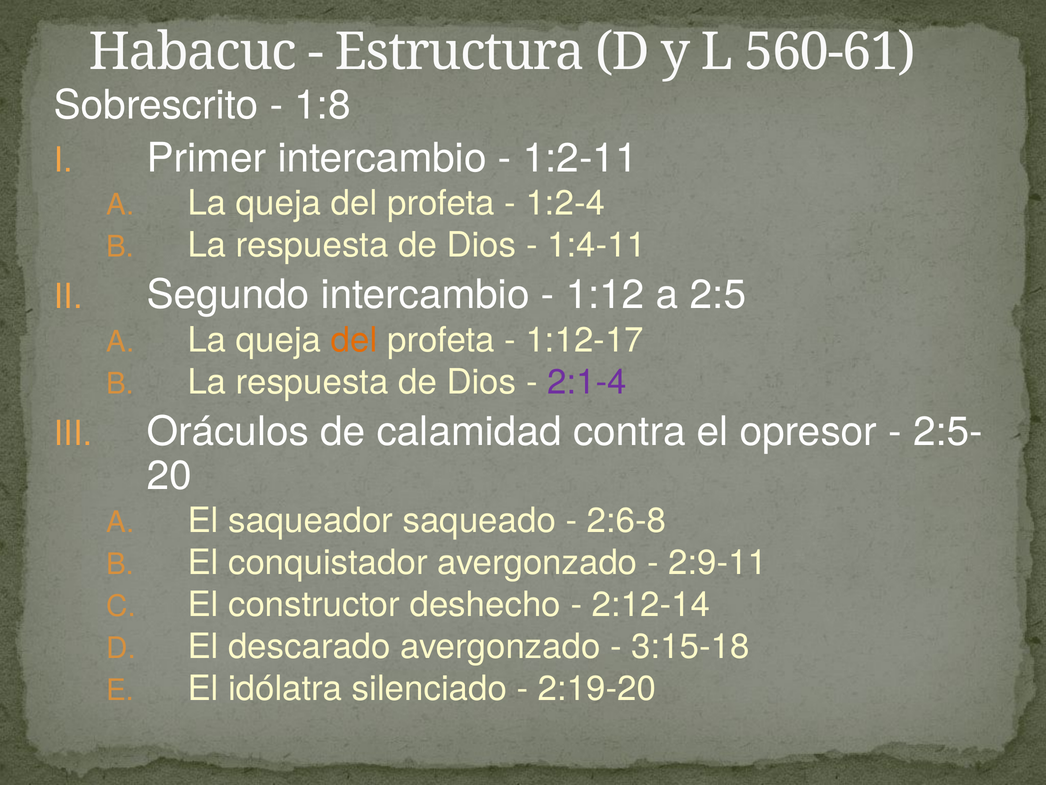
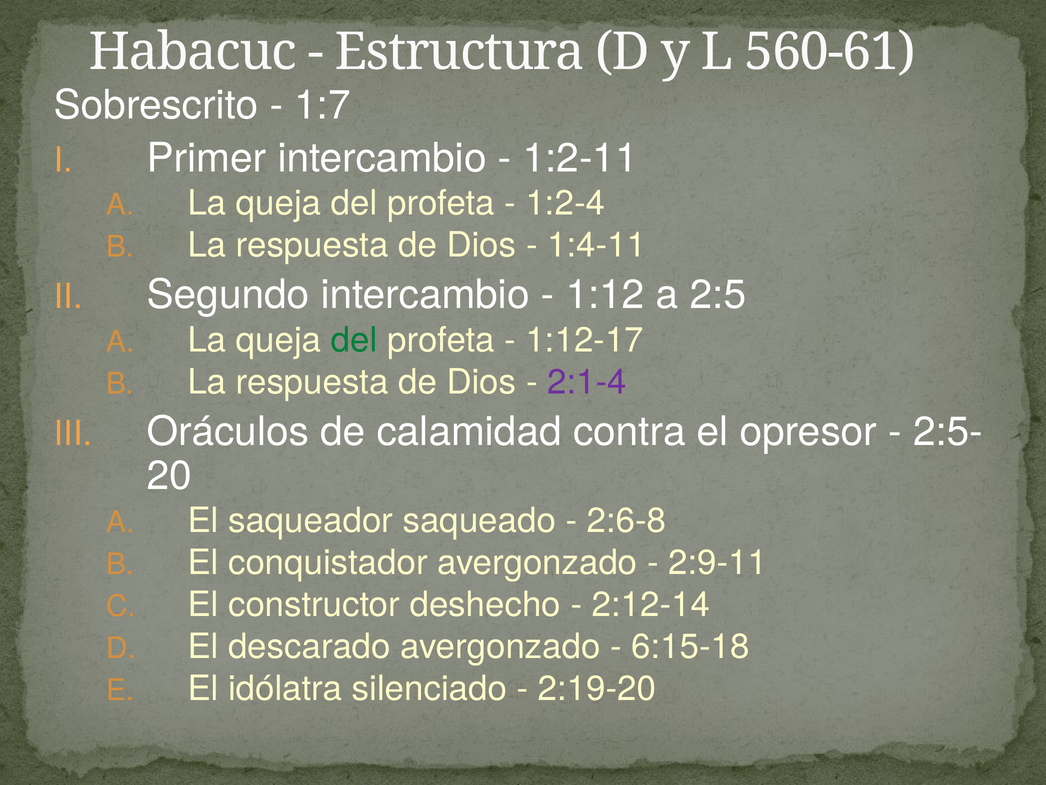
1:8: 1:8 -> 1:7 (323, 105)
del colour: orange -> green (354, 340)
3:15-18: 3:15-18 -> 6:15-18 (690, 647)
